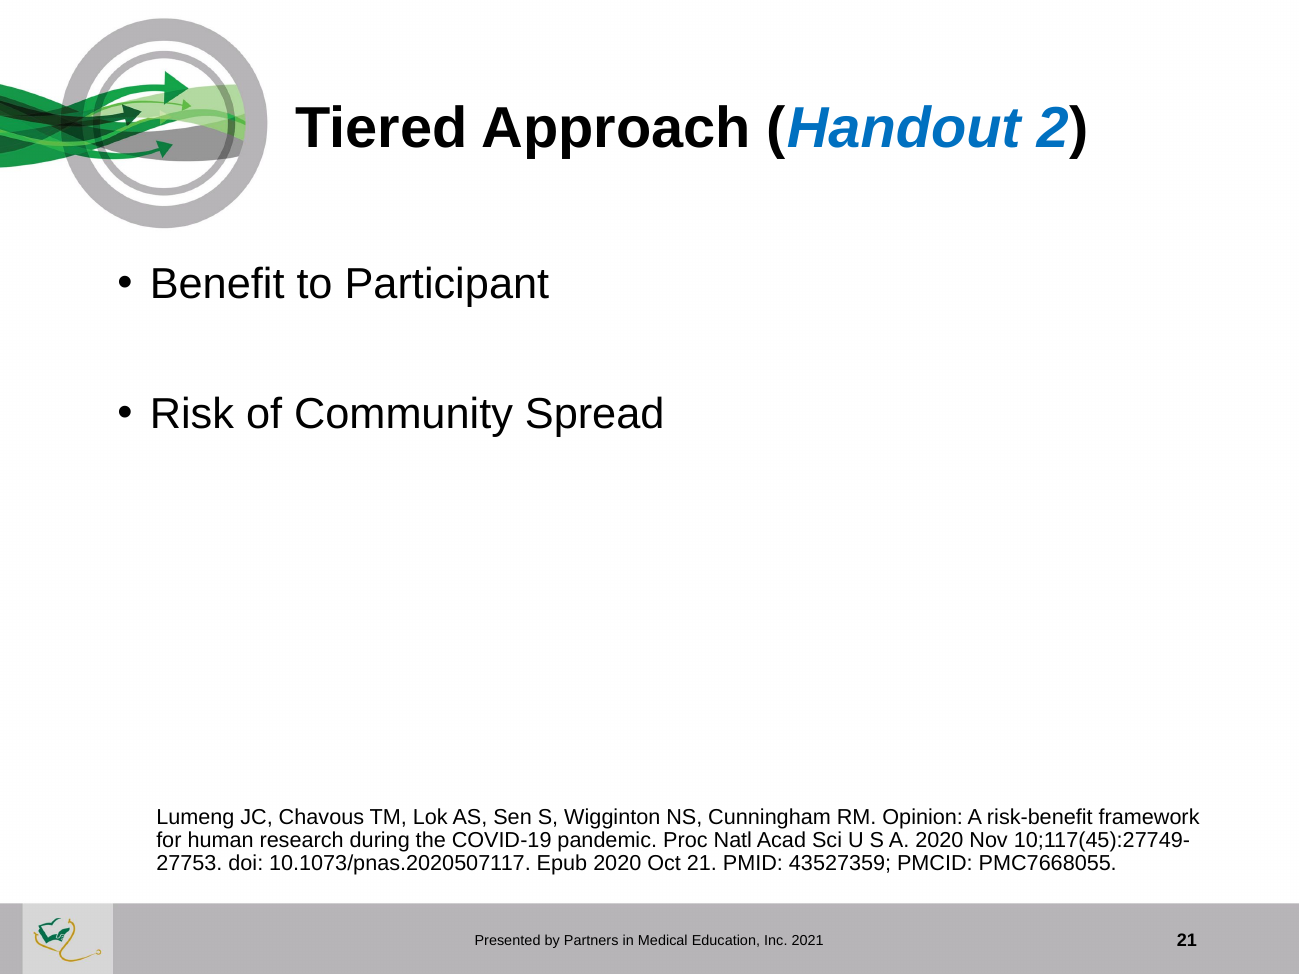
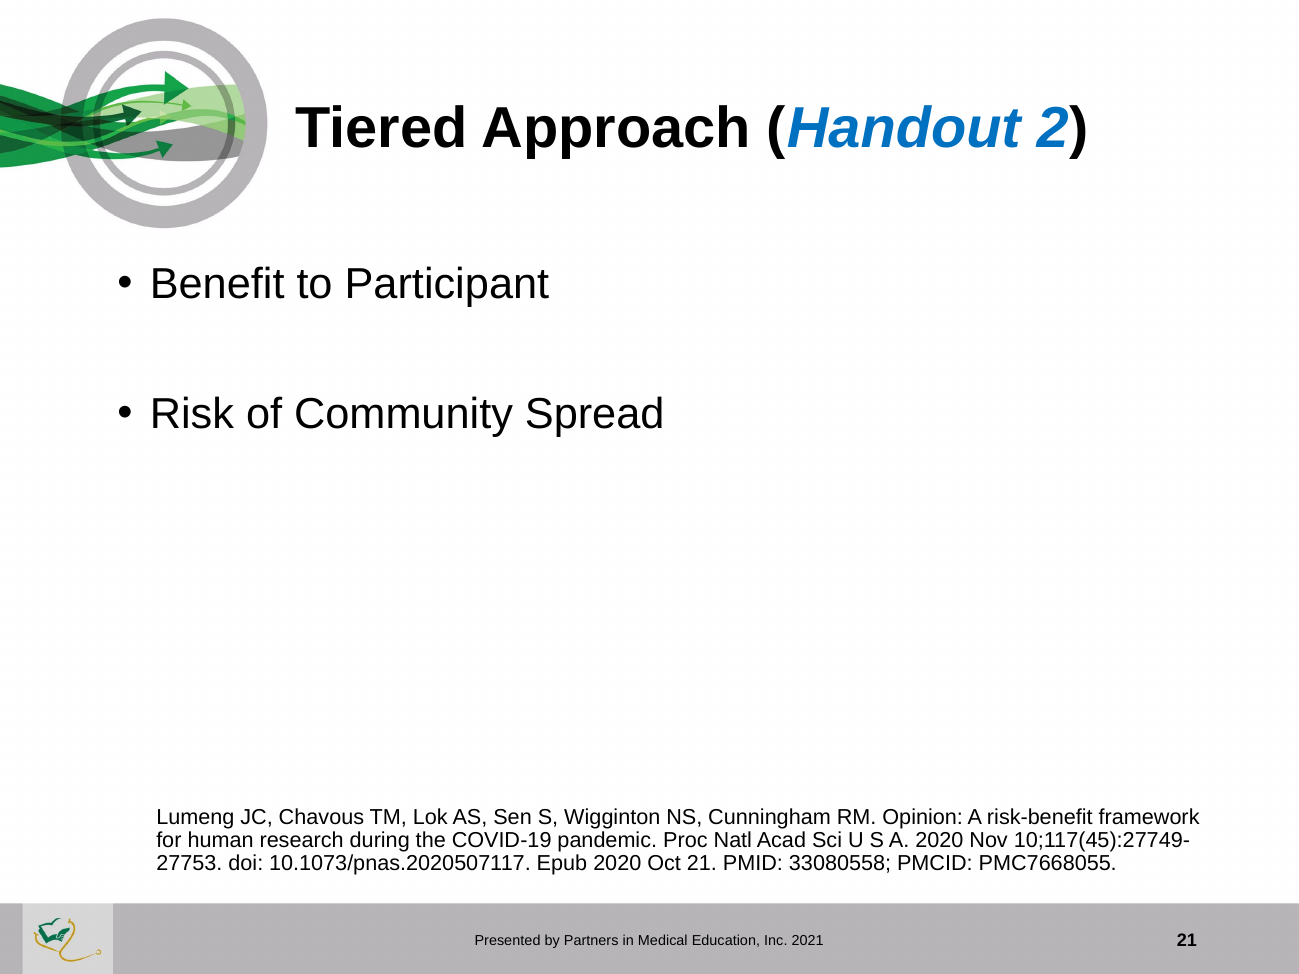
43527359: 43527359 -> 33080558 (840, 864)
